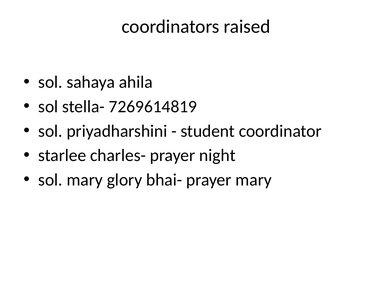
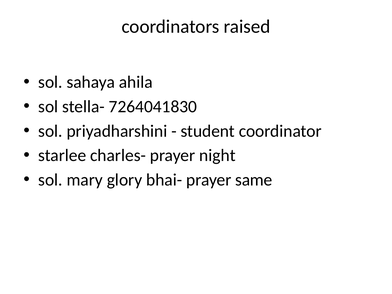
7269614819: 7269614819 -> 7264041830 (153, 107)
prayer mary: mary -> same (254, 180)
